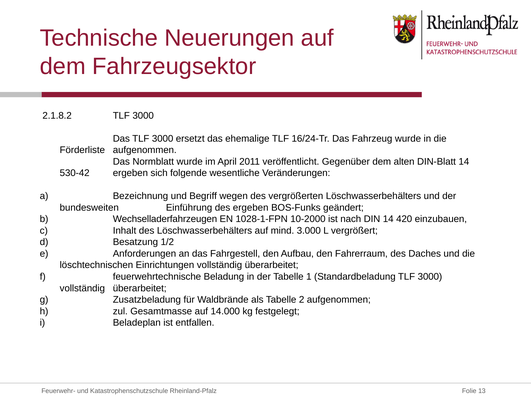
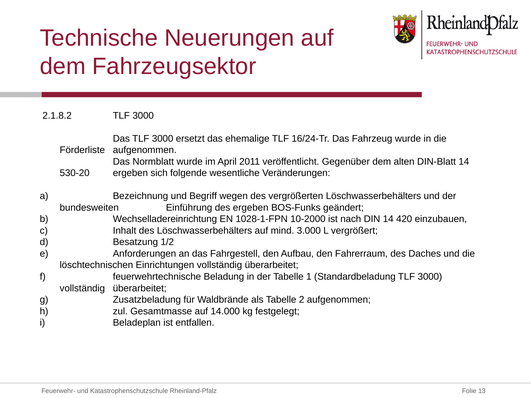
530-42: 530-42 -> 530-20 (75, 173)
Wechselladerfahrzeugen: Wechselladerfahrzeugen -> Wechselladereinrichtung (165, 219)
